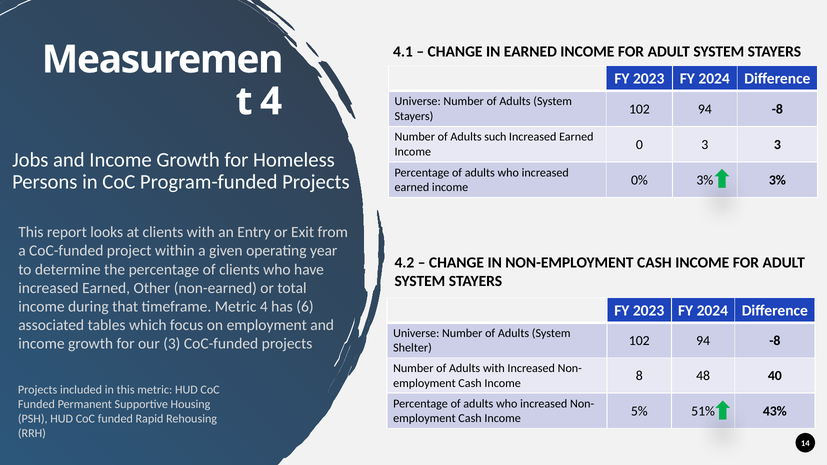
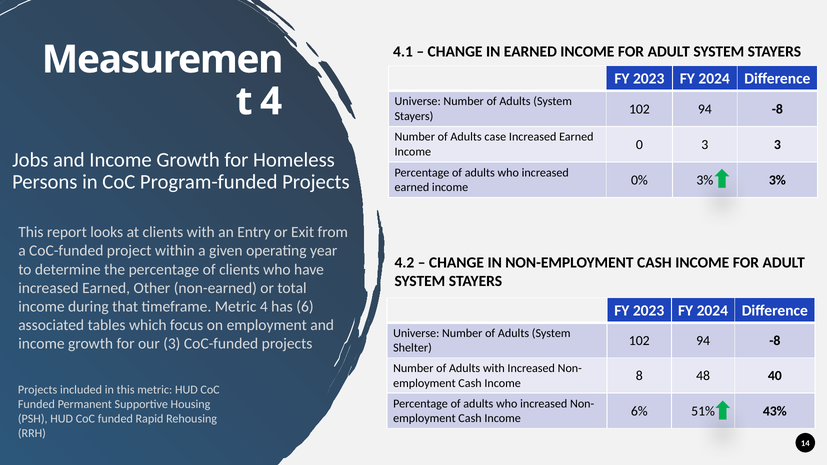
such: such -> case (495, 137)
5%: 5% -> 6% (639, 411)
